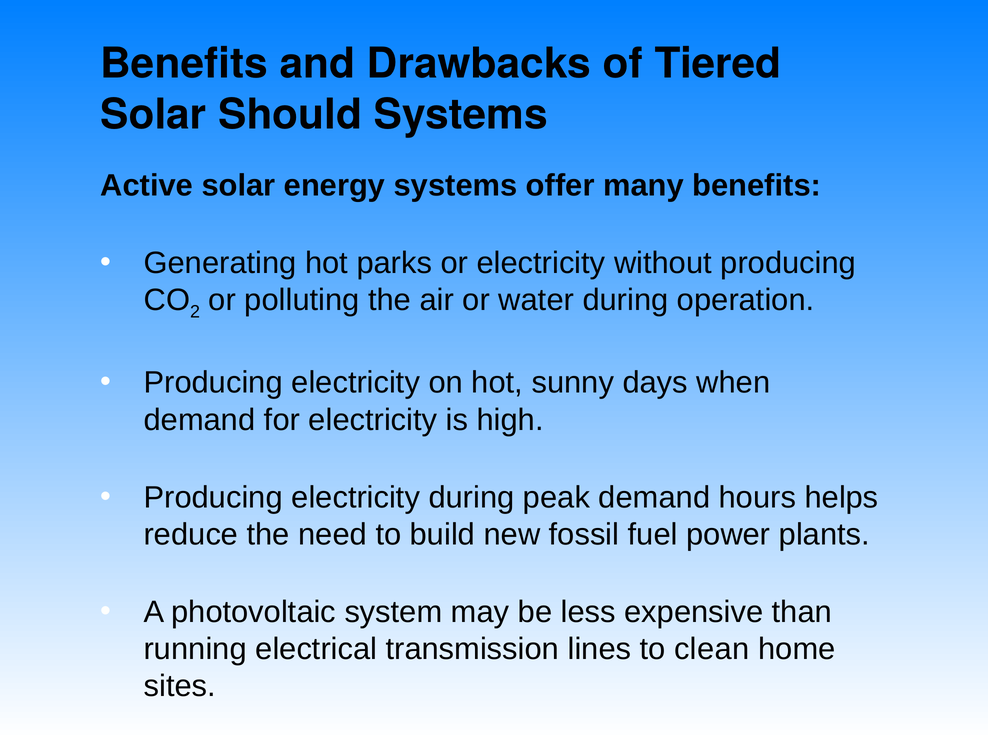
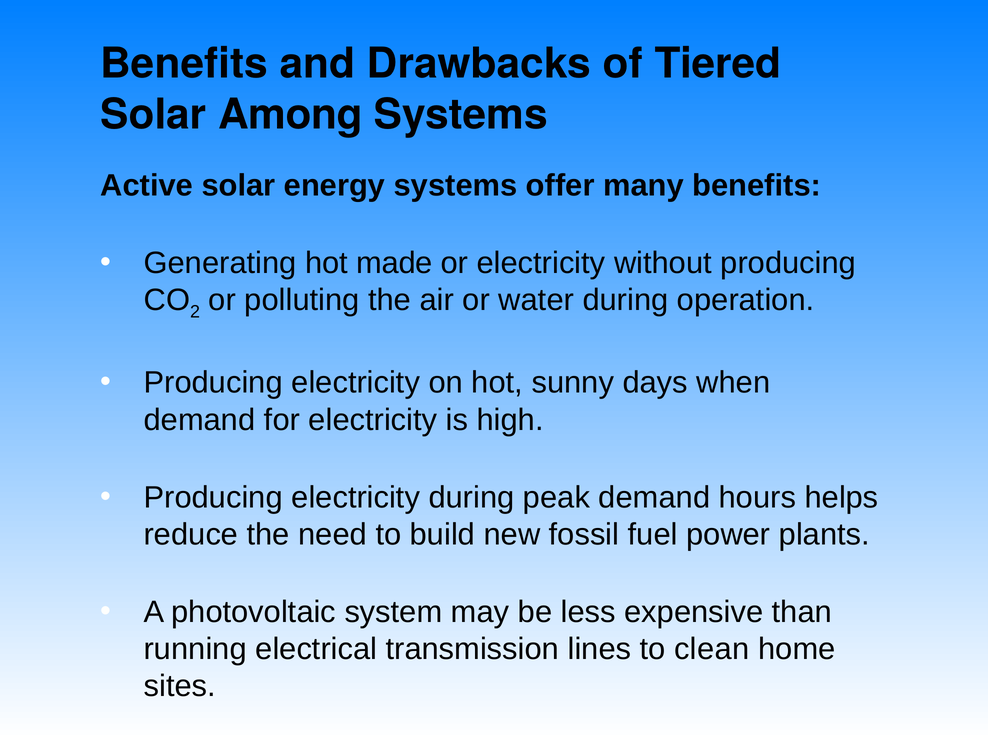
Should: Should -> Among (290, 115)
parks: parks -> made (395, 263)
